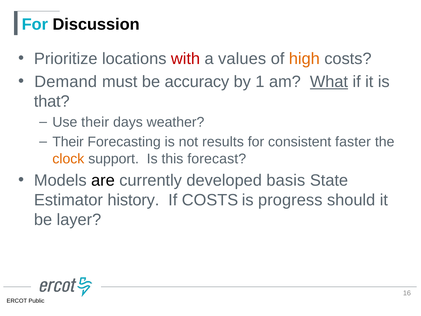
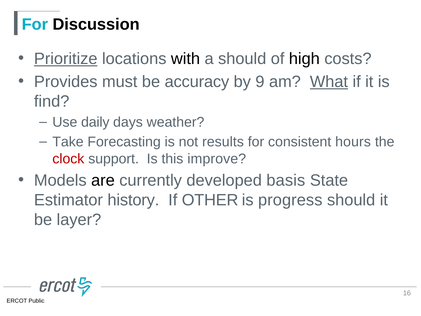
Prioritize underline: none -> present (66, 59)
with colour: red -> black (186, 59)
a values: values -> should (242, 59)
high colour: orange -> black (304, 59)
Demand: Demand -> Provides (66, 82)
1: 1 -> 9 (260, 82)
that: that -> find (52, 101)
Use their: their -> daily (95, 122)
Their: Their -> Take (68, 142)
faster: faster -> hours (353, 142)
clock colour: orange -> red (68, 159)
forecast: forecast -> improve (217, 159)
If COSTS: COSTS -> OTHER (210, 200)
